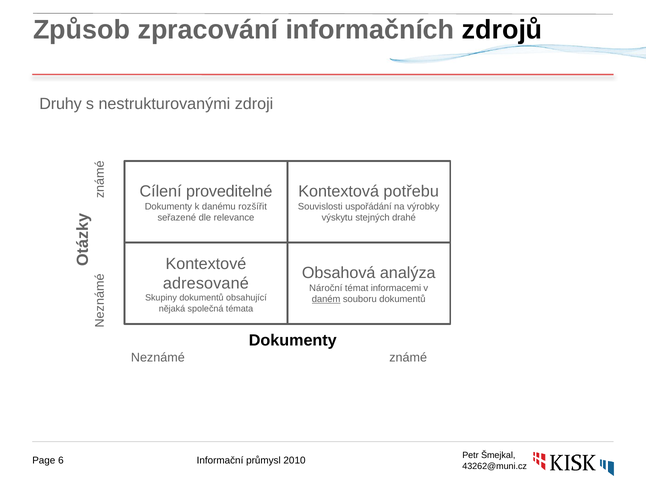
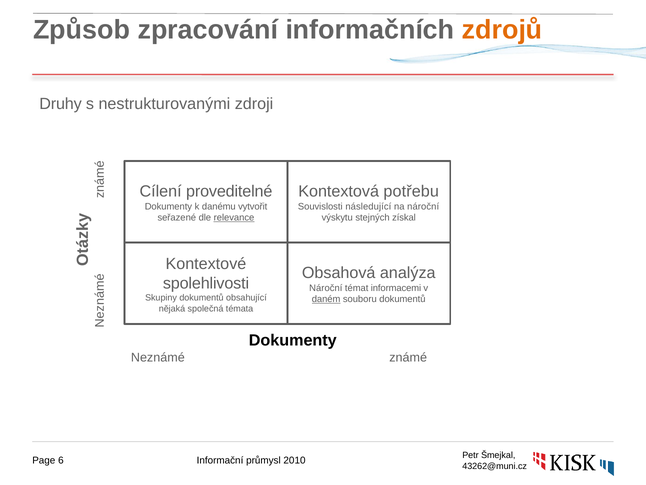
zdrojů colour: black -> orange (502, 30)
rozšířit: rozšířit -> vytvořit (253, 206)
uspořádání: uspořádání -> následující (368, 206)
na výrobky: výrobky -> nároční (423, 206)
relevance underline: none -> present (234, 218)
drahé: drahé -> získal (404, 218)
adresované: adresované -> spolehlivosti (206, 283)
